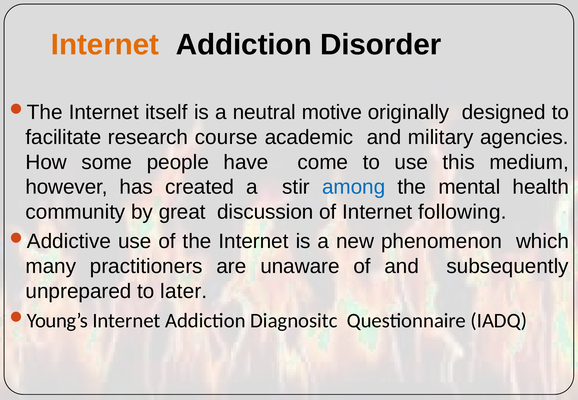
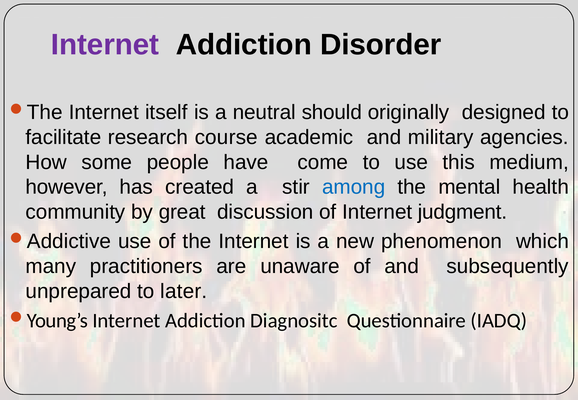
Internet colour: orange -> purple (105, 45)
motive: motive -> should (332, 112)
following: following -> judgment (463, 212)
